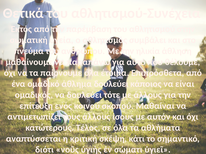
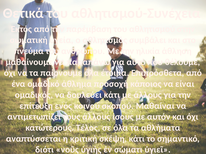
άθλημα δουλεύει: δουλεύει -> προσοχή (111, 84)
δουλεύει τότε: τότε -> κάτι (112, 95)
